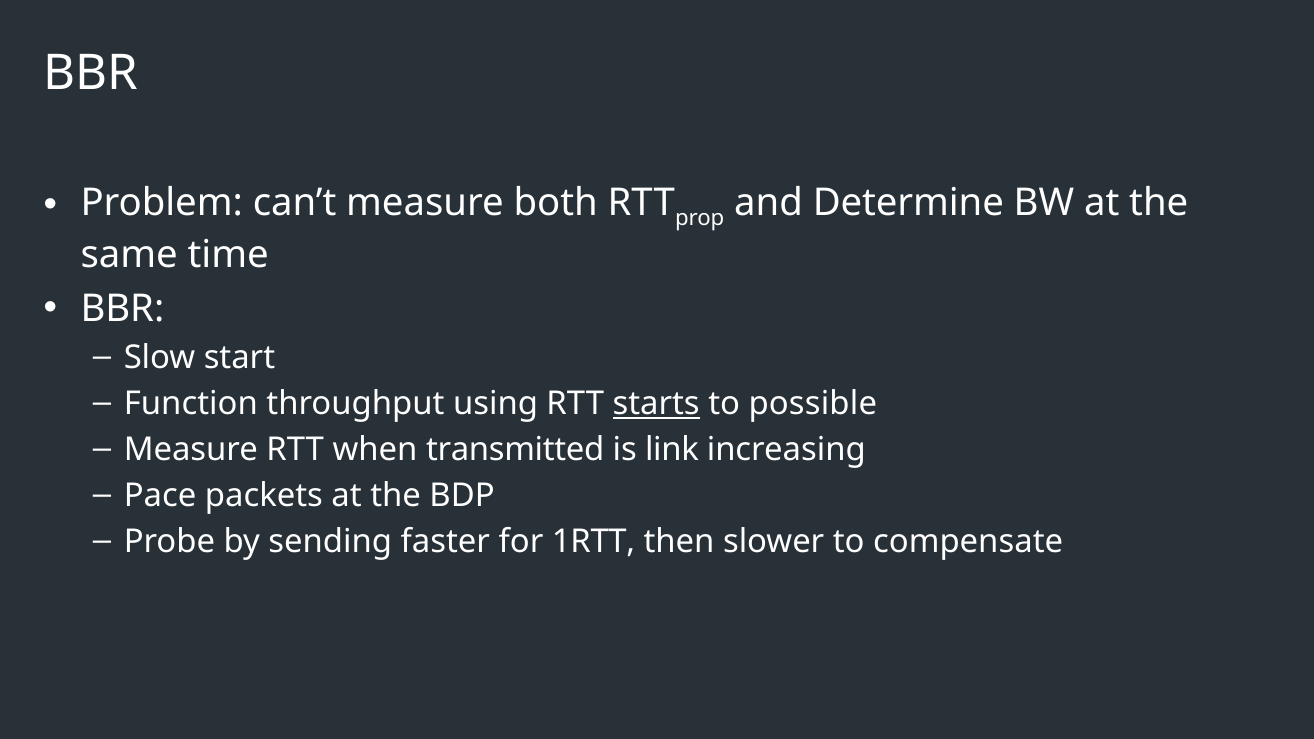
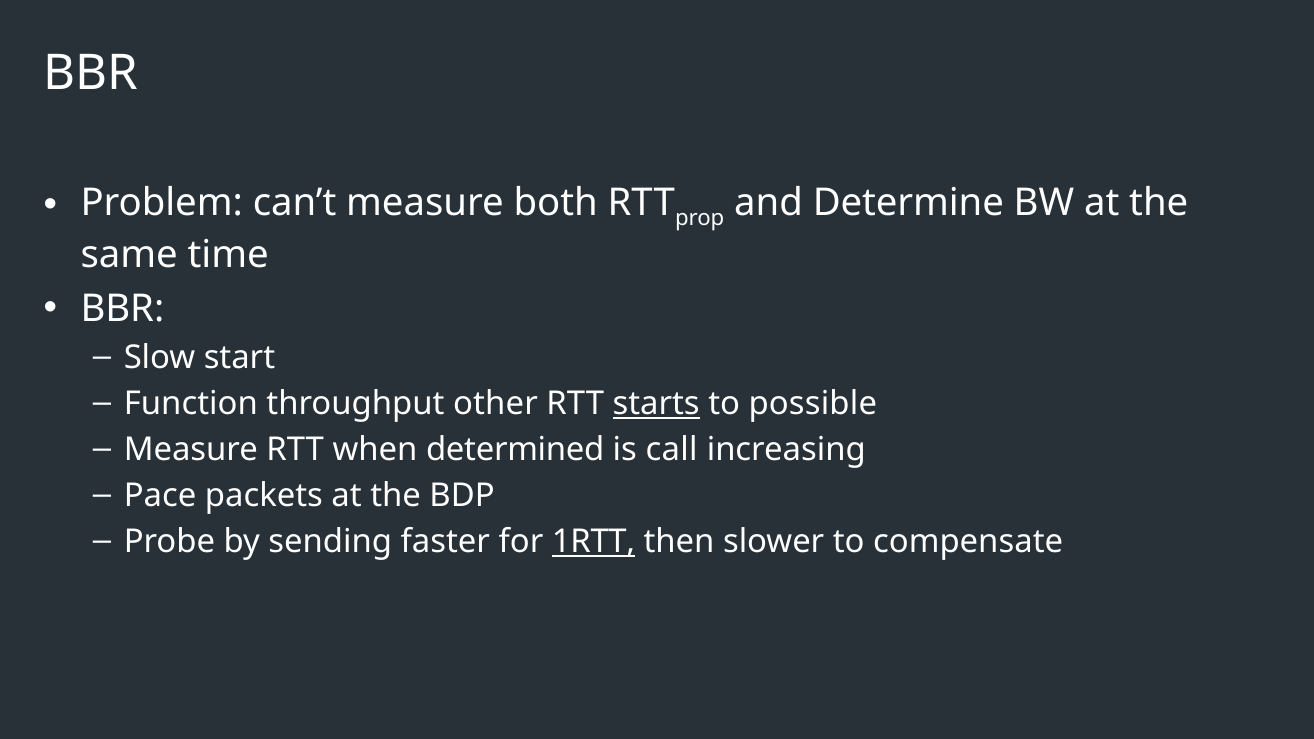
using: using -> other (495, 404)
transmitted: transmitted -> determined (515, 450)
link: link -> call (672, 450)
1RTT underline: none -> present (594, 542)
